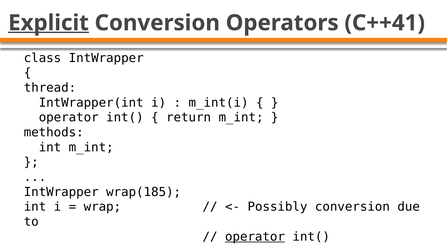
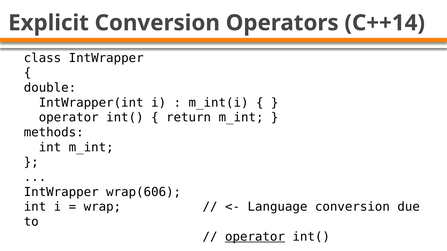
Explicit underline: present -> none (48, 23)
C++41: C++41 -> C++14 (385, 23)
thread: thread -> double (50, 88)
wrap(185: wrap(185 -> wrap(606 (144, 192)
Possibly: Possibly -> Language (277, 207)
